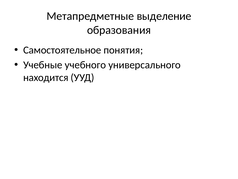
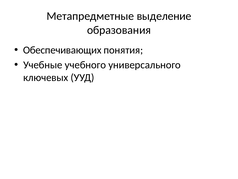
Самостоятельное: Самостоятельное -> Обеспечивающих (62, 50)
находится: находится -> ключевых (46, 77)
